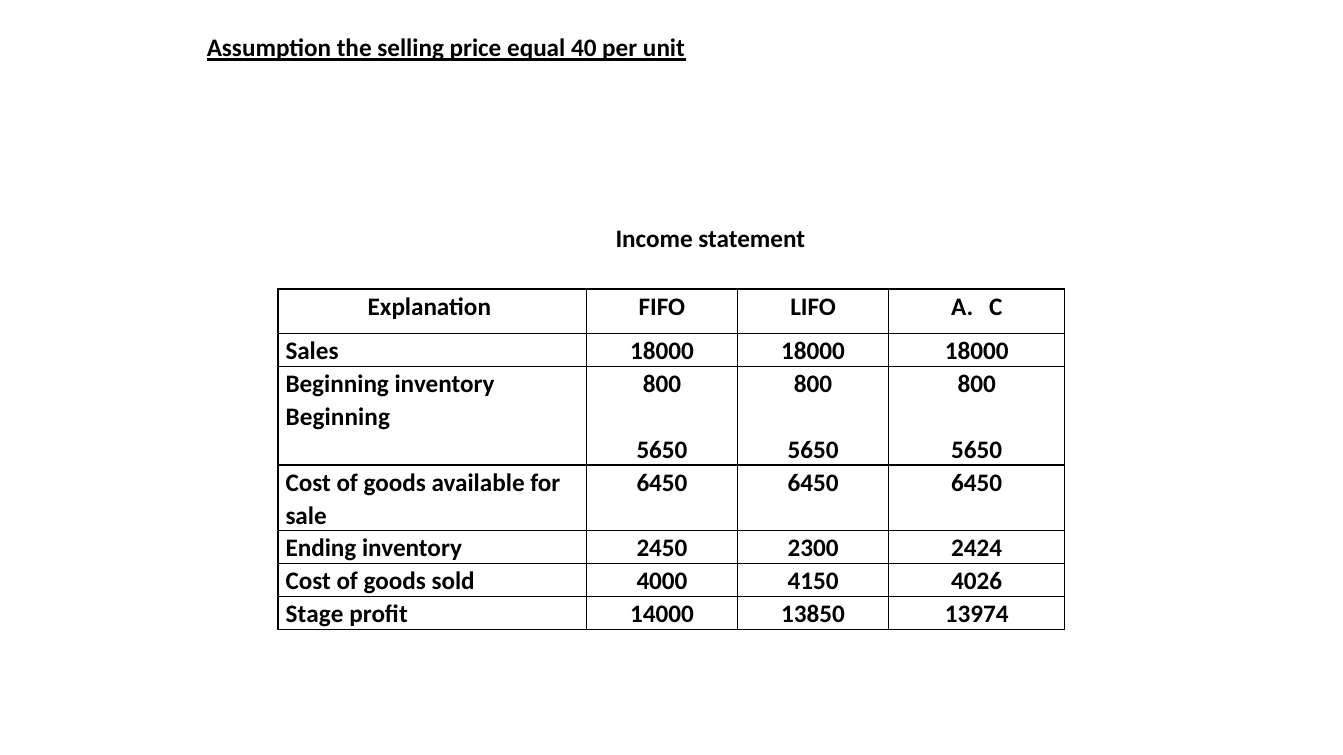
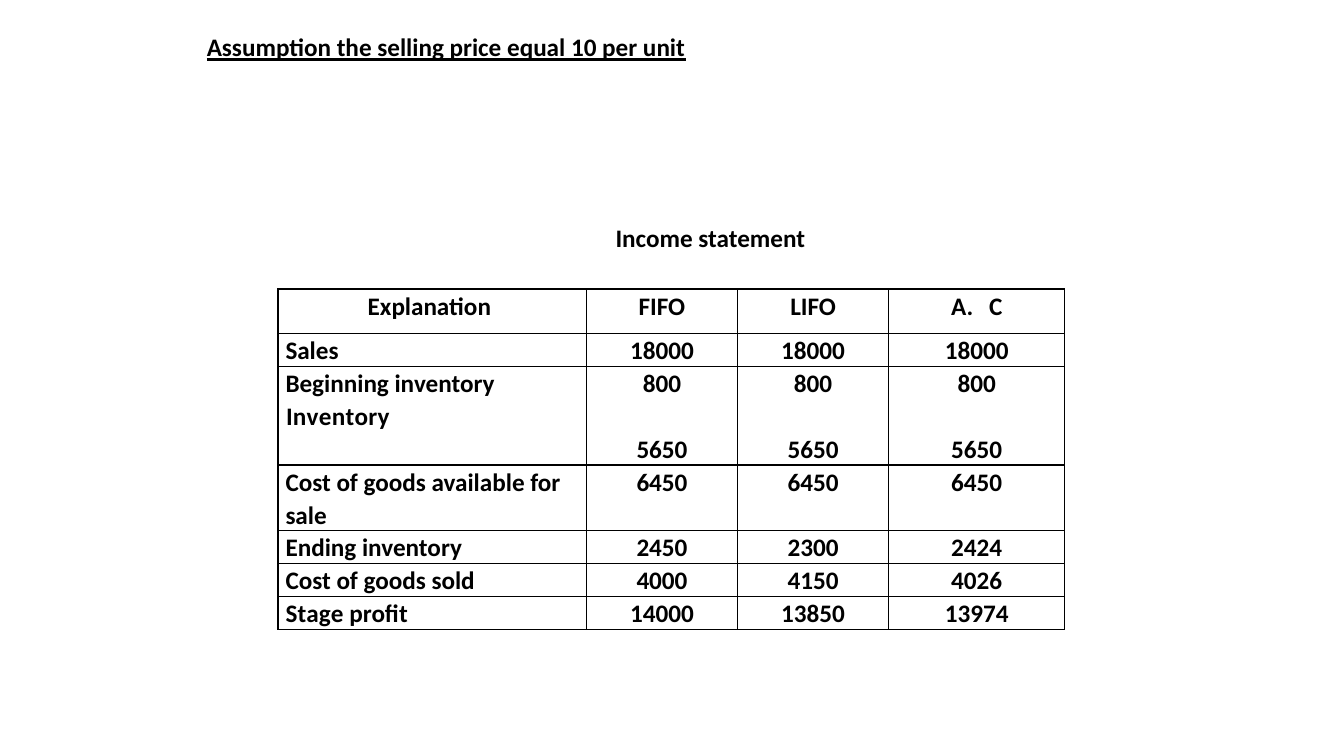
40: 40 -> 10 (584, 48)
Beginning: Beginning -> Inventory (338, 417)
